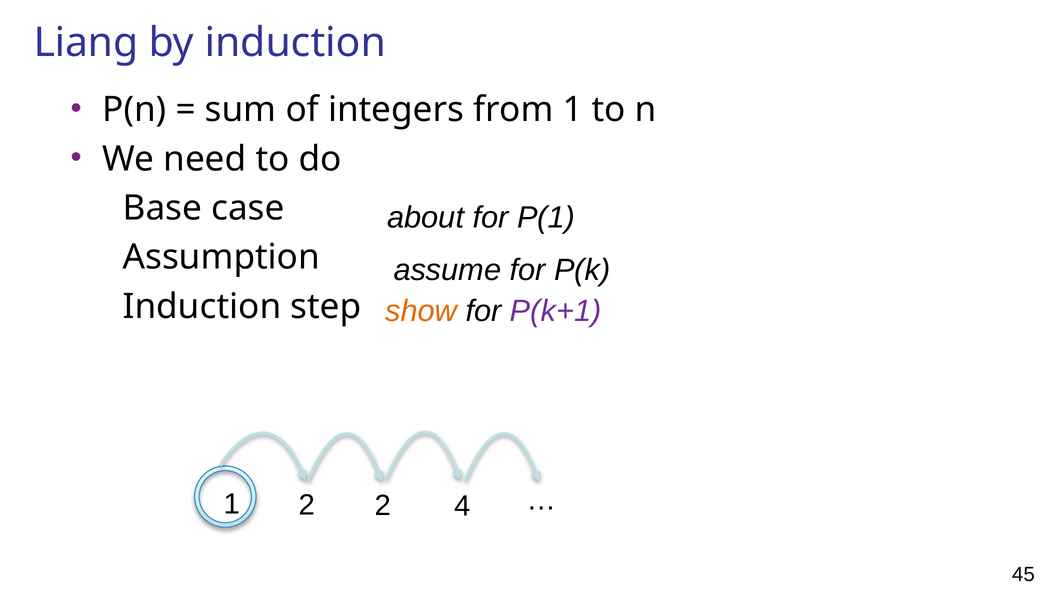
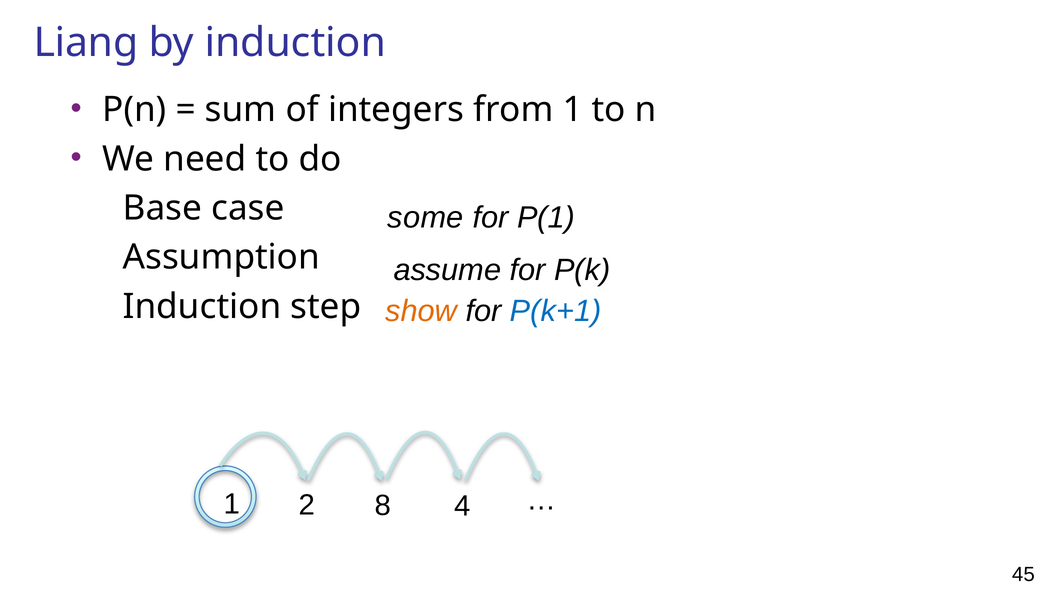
about: about -> some (425, 218)
P(k+1 colour: purple -> blue (556, 312)
2 2: 2 -> 8 (383, 506)
